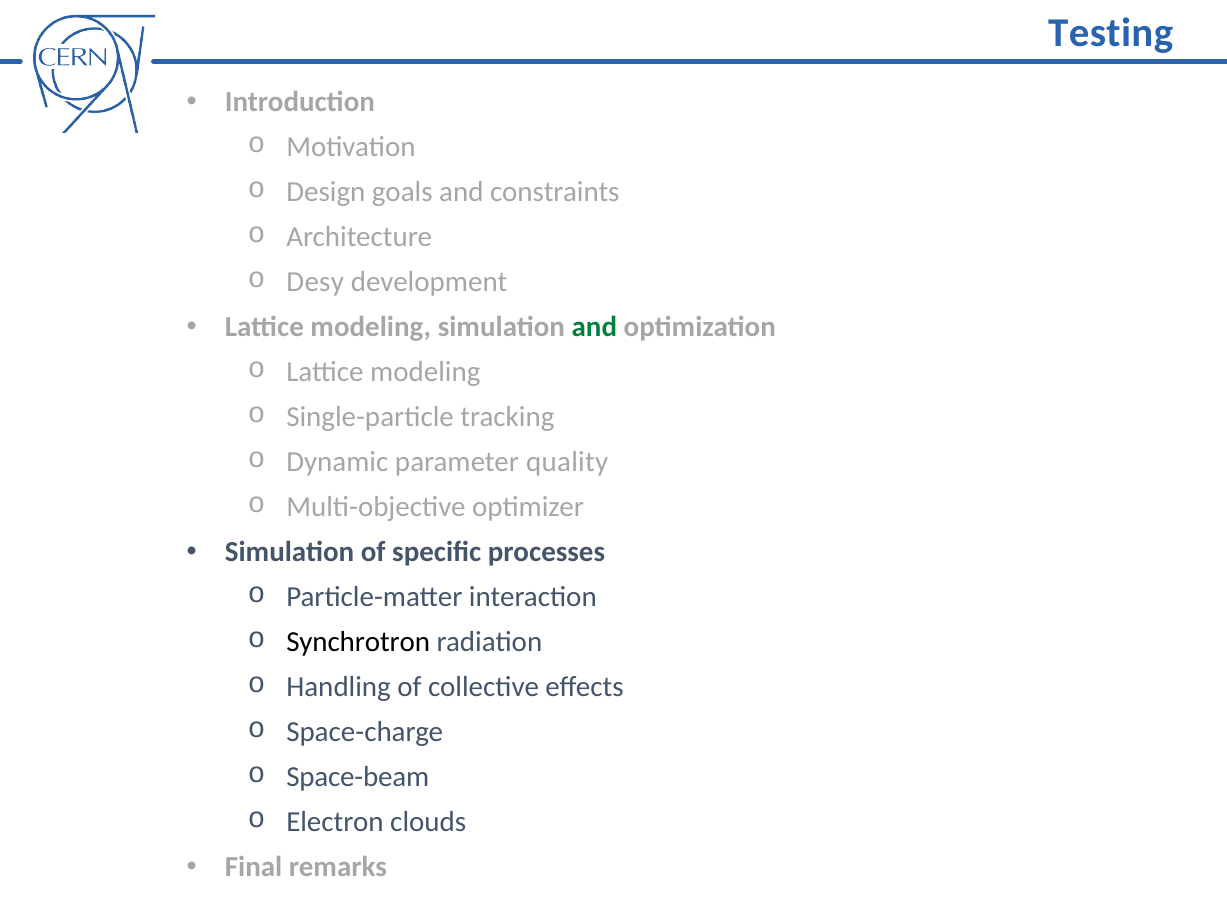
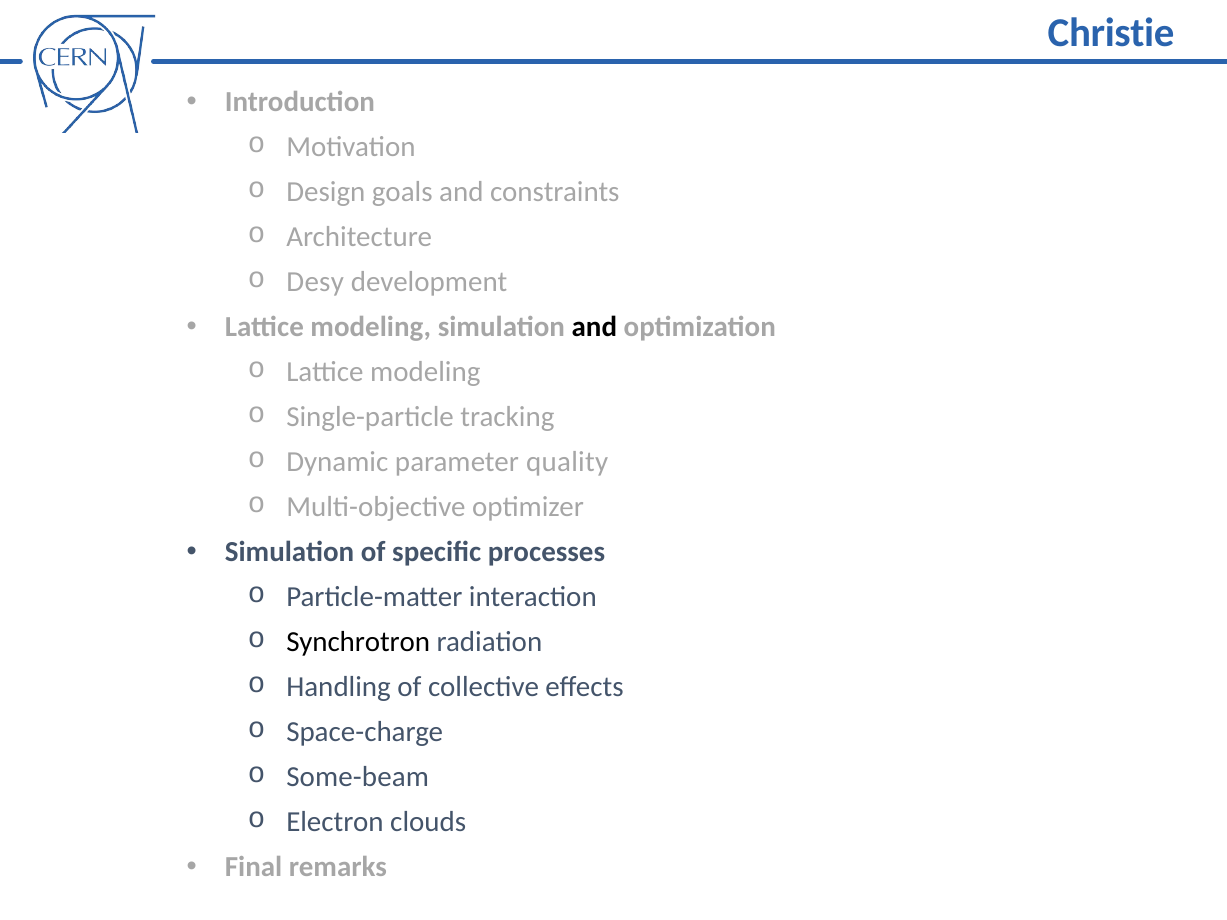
Testing: Testing -> Christie (1111, 33)
and colour: green -> black (594, 327)
Space-beam: Space-beam -> Some-beam (358, 777)
